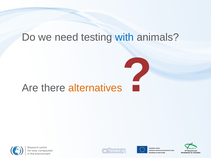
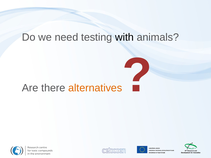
with colour: blue -> black (124, 37)
